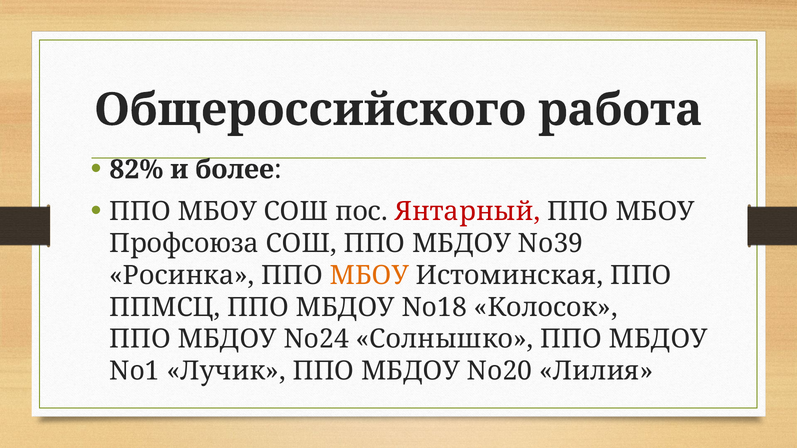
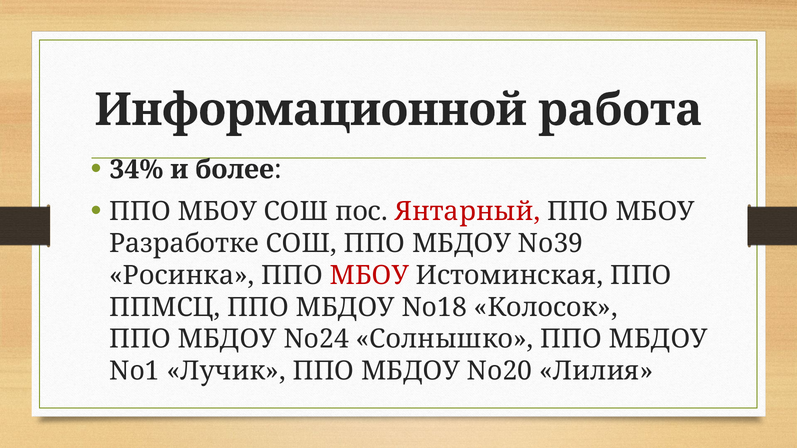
Общероссийского: Общероссийского -> Информационной (311, 110)
82%: 82% -> 34% (136, 170)
Профсоюза: Профсоюза -> Разработке (184, 244)
МБОУ colour: orange -> red (369, 276)
